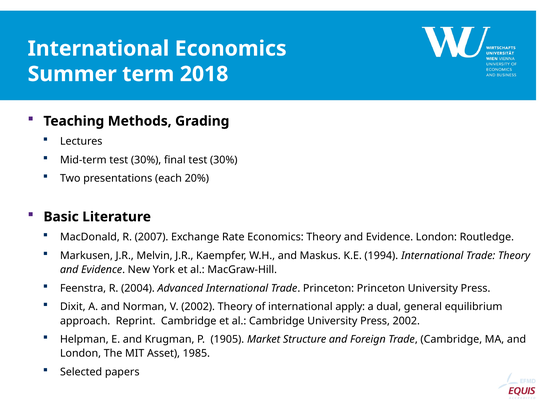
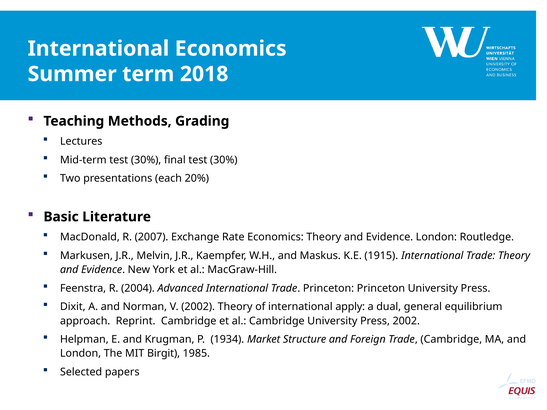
1994: 1994 -> 1915 (381, 256)
1905: 1905 -> 1934 (227, 340)
Asset: Asset -> Birgit (164, 354)
